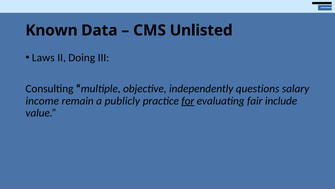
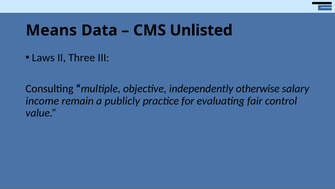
Known: Known -> Means (51, 30)
Doing: Doing -> Three (82, 57)
questions: questions -> otherwise (258, 89)
for underline: present -> none (188, 101)
include: include -> control (281, 101)
